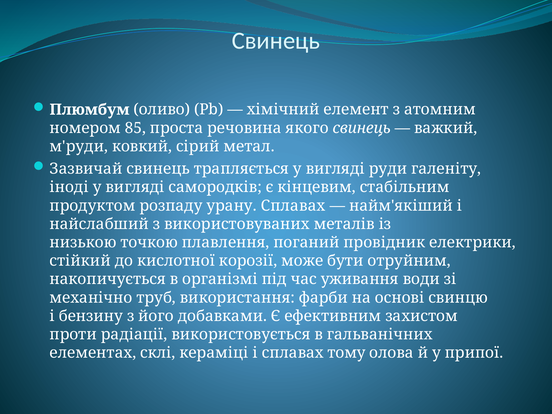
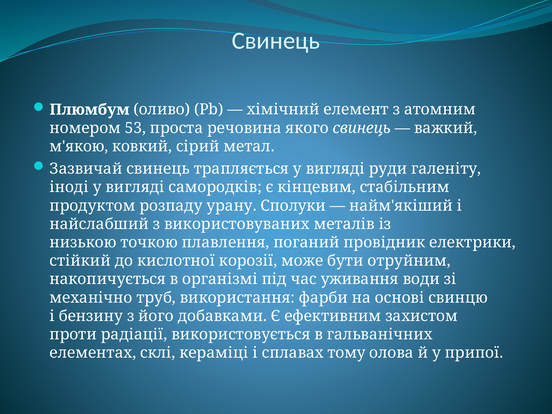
85: 85 -> 53 (135, 128)
м'руди: м'руди -> м'якою (79, 146)
урану Сплавах: Сплавах -> Сполуки (293, 206)
